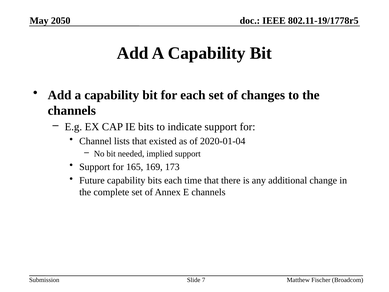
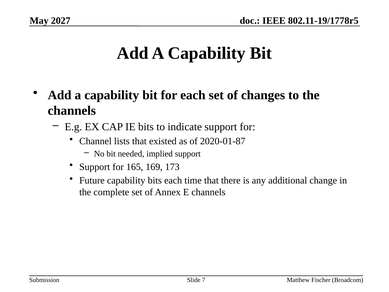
2050: 2050 -> 2027 (61, 21)
2020-01-04: 2020-01-04 -> 2020-01-87 (223, 141)
